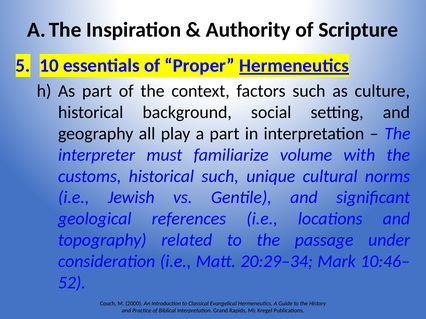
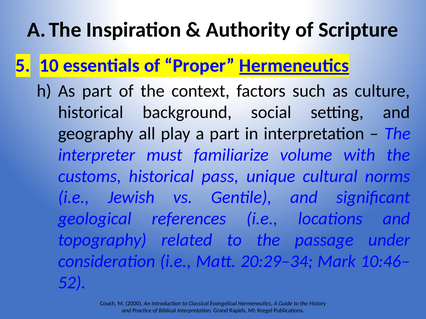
historical such: such -> pass (220, 176)
